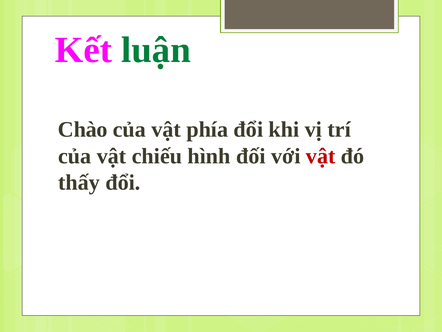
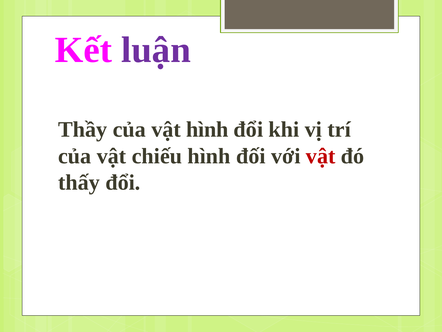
luận colour: green -> purple (156, 50)
Chào: Chào -> Thầy (83, 129)
vật phía: phía -> hình (207, 129)
